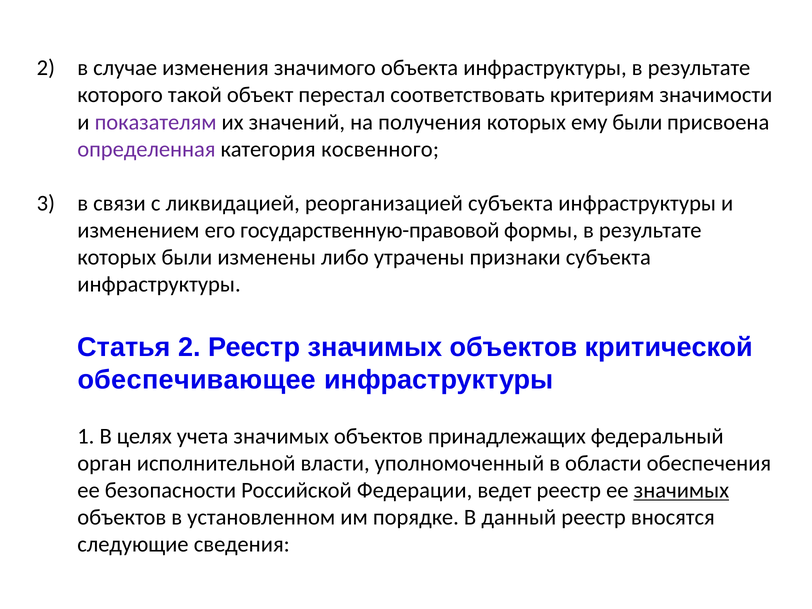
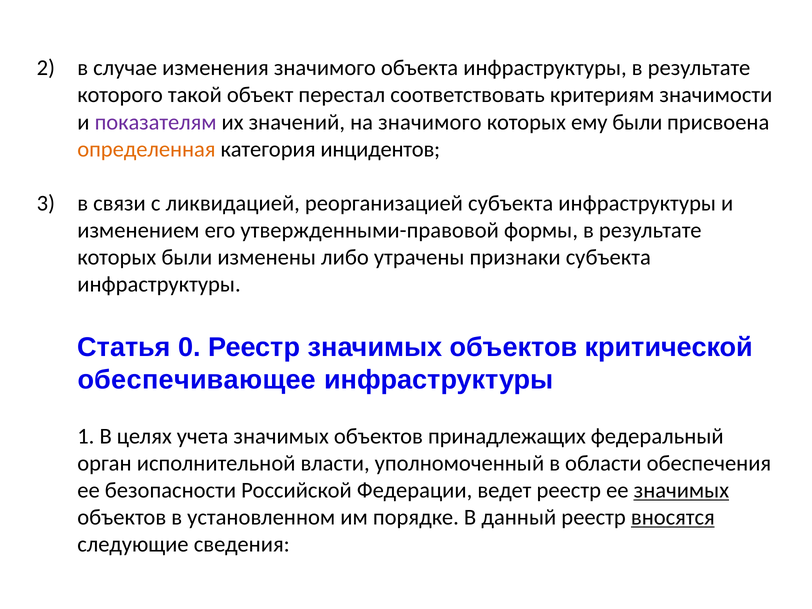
на получения: получения -> значимого (430, 122)
определенная colour: purple -> orange (146, 149)
косвенного: косвенного -> инцидентов (380, 149)
государственную-правовой: государственную-правовой -> утвержденными-правовой (370, 230)
Статья 2: 2 -> 0 (190, 347)
вносятся underline: none -> present (673, 517)
